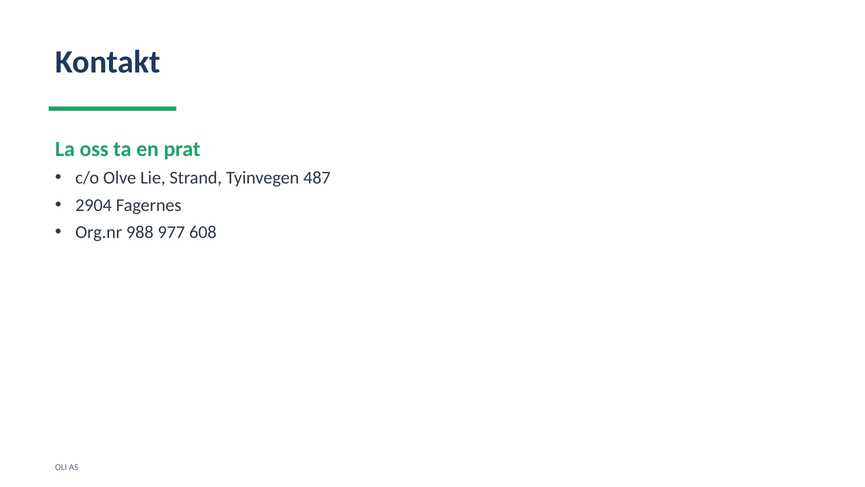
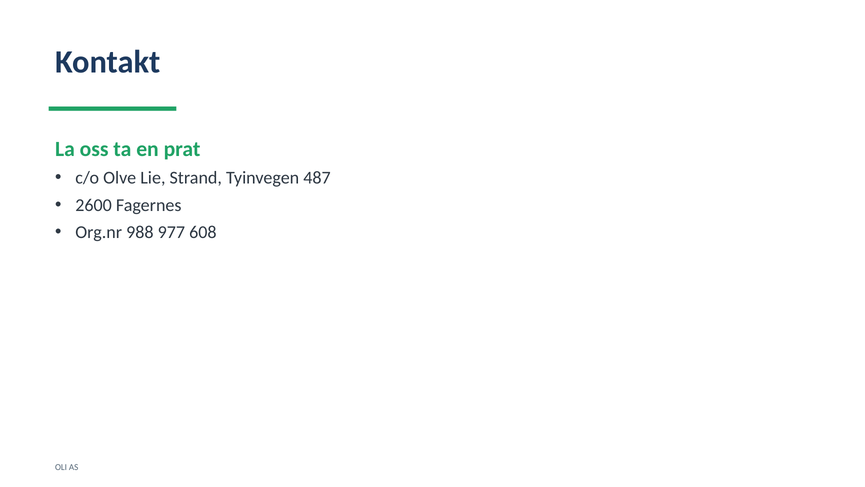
2904: 2904 -> 2600 (94, 205)
